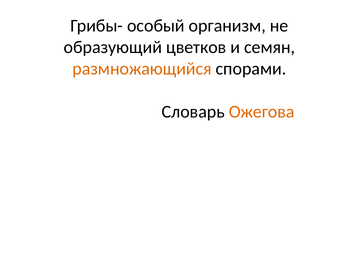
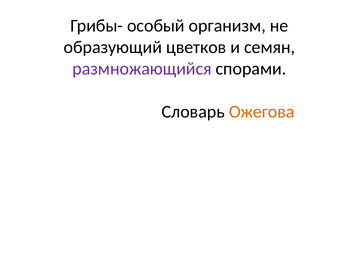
размножающийся colour: orange -> purple (142, 69)
